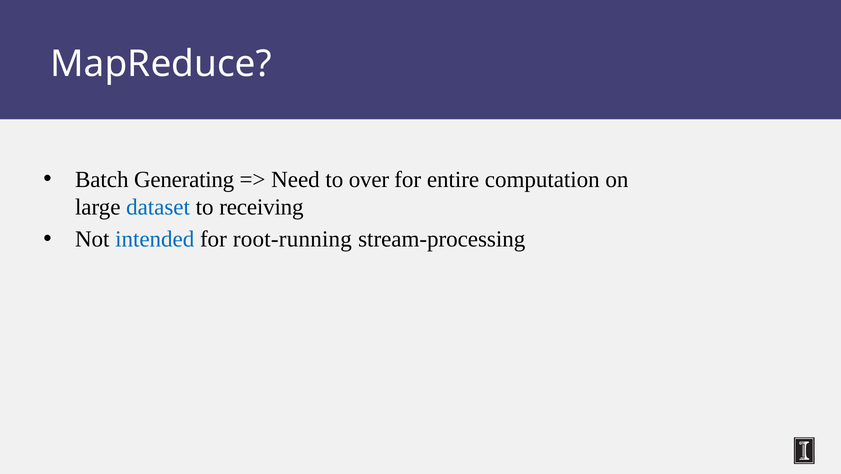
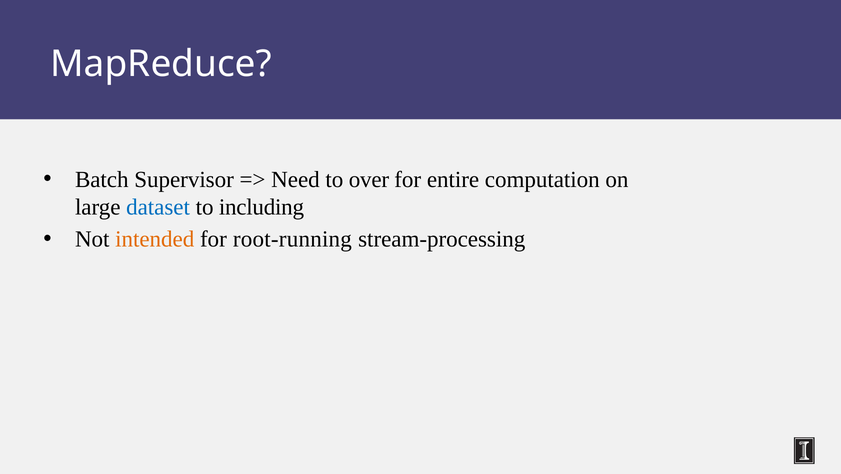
Generating: Generating -> Supervisor (184, 179)
receiving: receiving -> including (261, 207)
intended colour: blue -> orange (155, 239)
